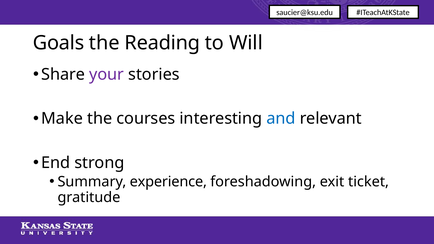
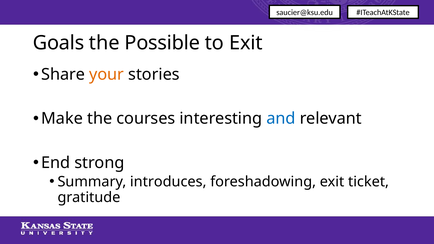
Reading: Reading -> Possible (162, 43)
to Will: Will -> Exit (246, 43)
your colour: purple -> orange (107, 74)
experience: experience -> introduces (168, 182)
